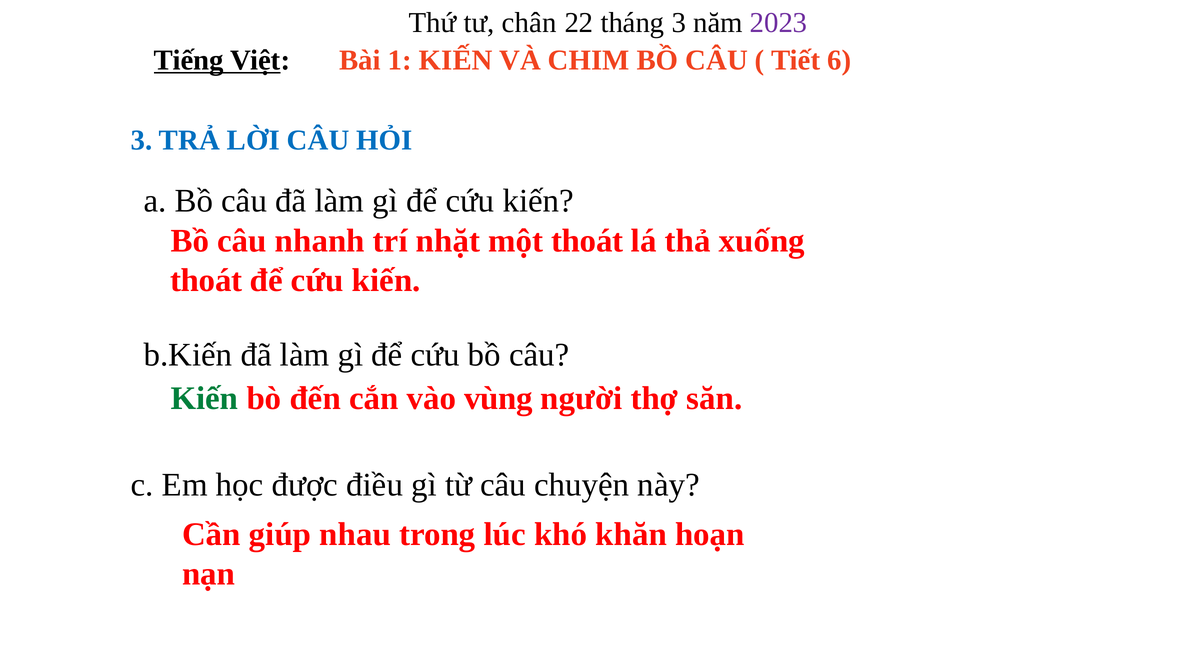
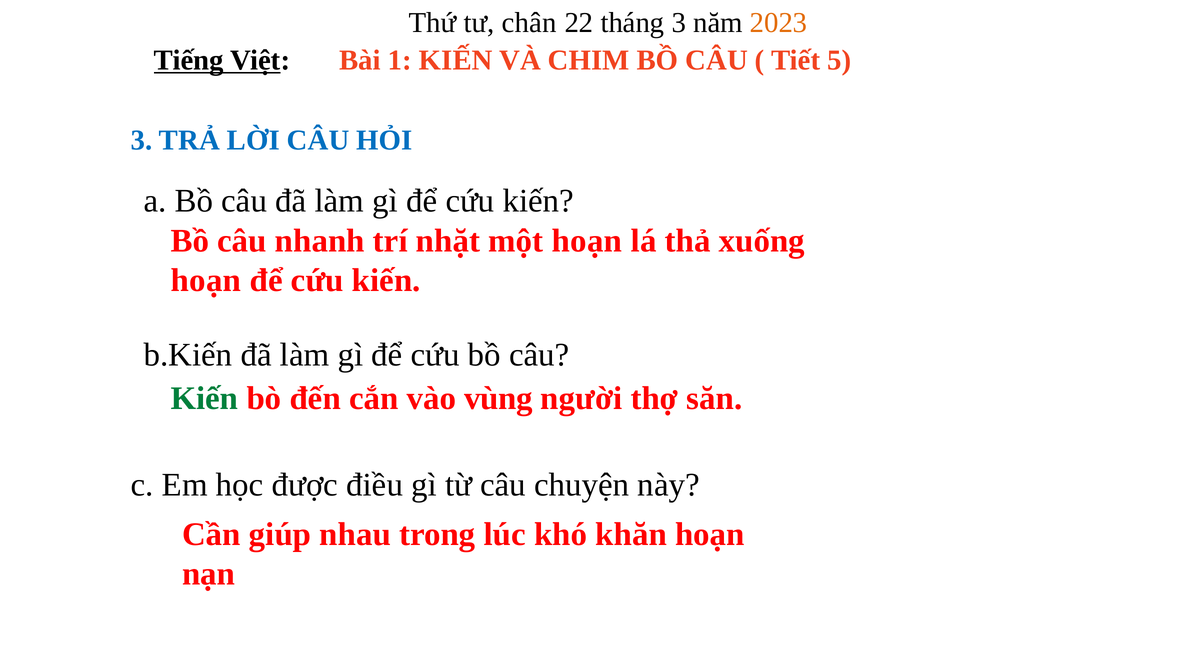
2023 colour: purple -> orange (779, 23)
6: 6 -> 5 (839, 60)
một thoát: thoát -> hoạn (587, 241)
thoát: thoát -> hoạn (206, 281)
